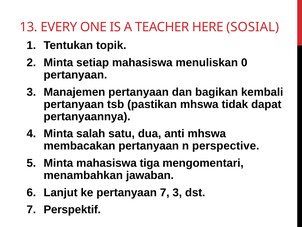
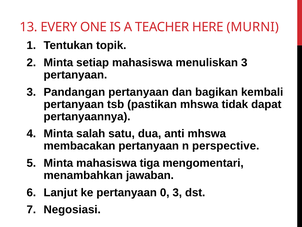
SOSIAL: SOSIAL -> MURNI (253, 27)
menuliskan 0: 0 -> 3 (244, 62)
Manajemen: Manajemen -> Pandangan (74, 92)
pertanyaan 7: 7 -> 0 (165, 192)
Perspektif: Perspektif -> Negosiasi (72, 209)
